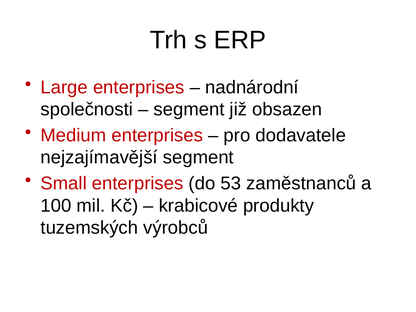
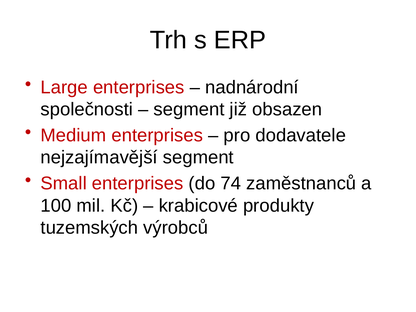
53: 53 -> 74 (231, 183)
